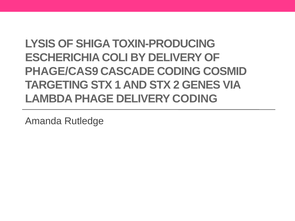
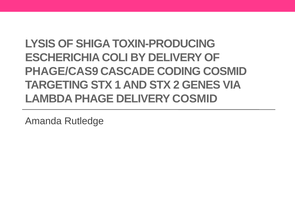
DELIVERY CODING: CODING -> COSMID (195, 99)
